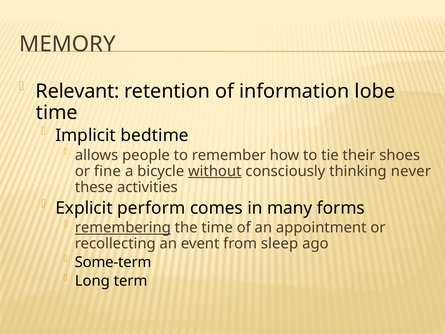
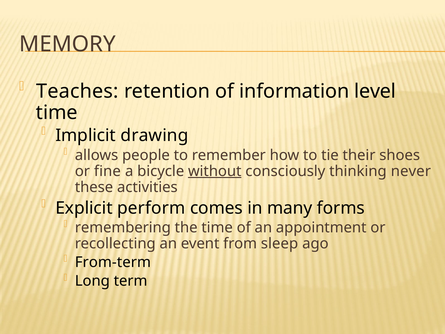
Relevant: Relevant -> Teaches (77, 91)
lobe: lobe -> level (375, 91)
bedtime: bedtime -> drawing (155, 135)
remembering underline: present -> none (123, 228)
Some-term: Some-term -> From-term (113, 262)
